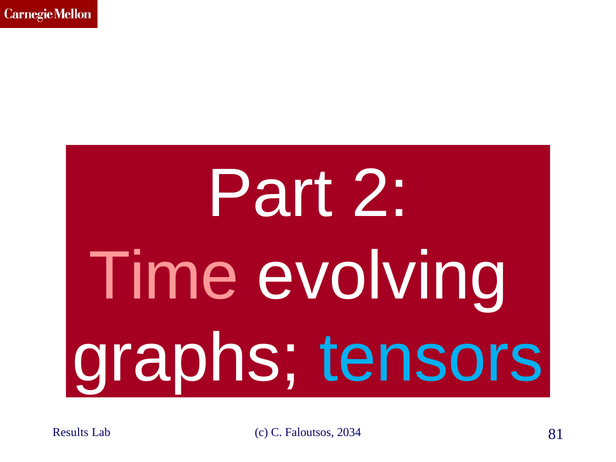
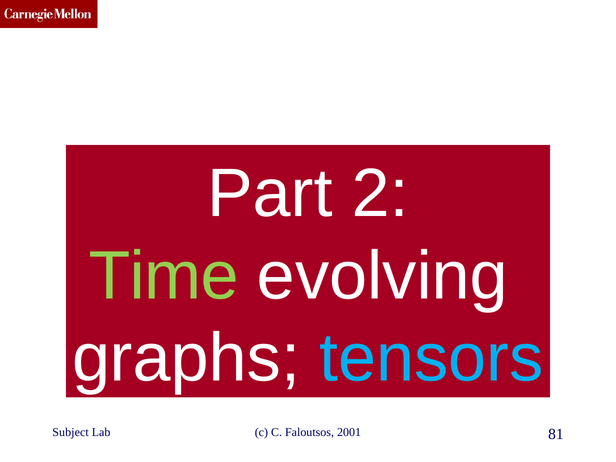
Time colour: pink -> light green (164, 276)
Results: Results -> Subject (71, 432)
2034: 2034 -> 2001 (349, 432)
